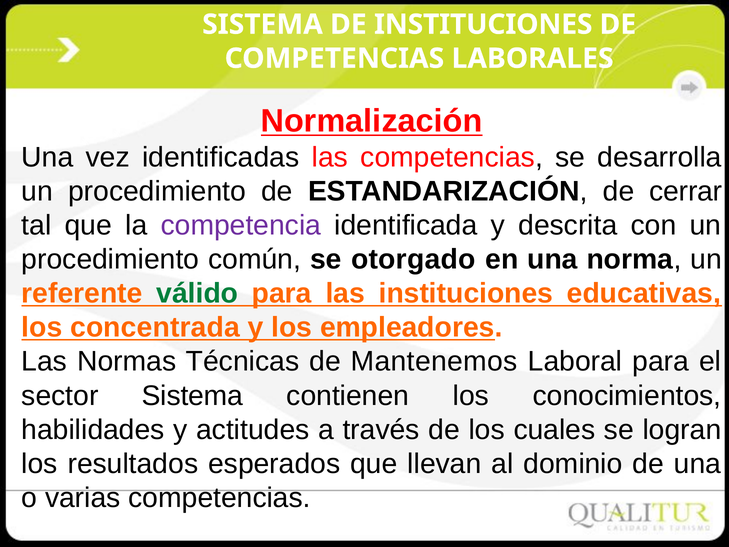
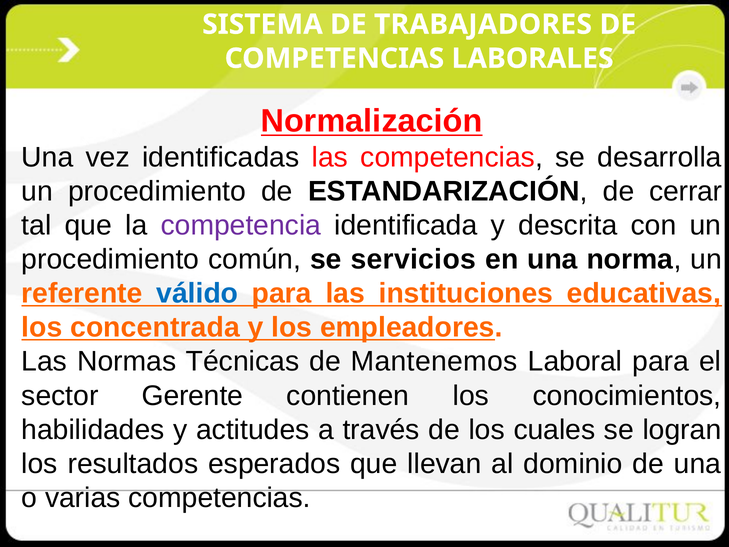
DE INSTITUCIONES: INSTITUCIONES -> TRABAJADORES (483, 24)
otorgado: otorgado -> servicios (413, 259)
válido colour: green -> blue (197, 293)
sector Sistema: Sistema -> Gerente (192, 395)
